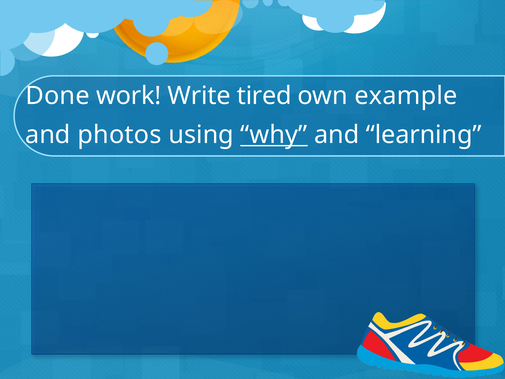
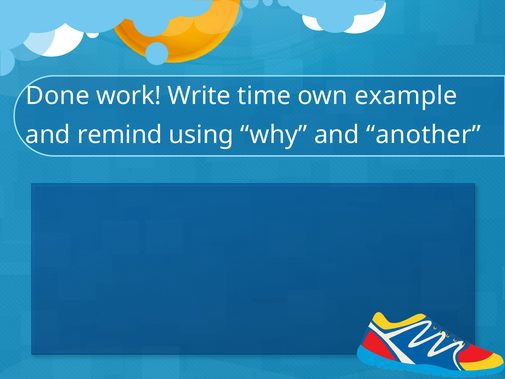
tired: tired -> time (264, 96)
photos: photos -> remind (120, 135)
why underline: present -> none (274, 135)
learning: learning -> another (424, 135)
